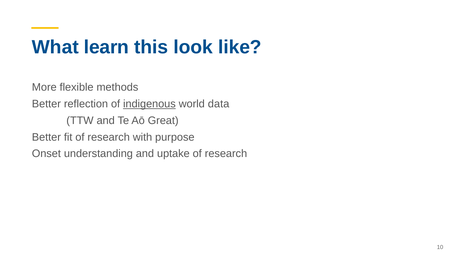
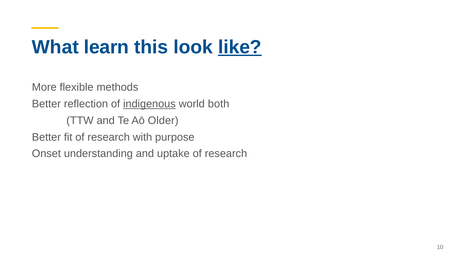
like underline: none -> present (240, 47)
data: data -> both (219, 104)
Great: Great -> Older (163, 120)
